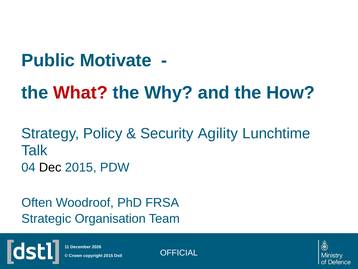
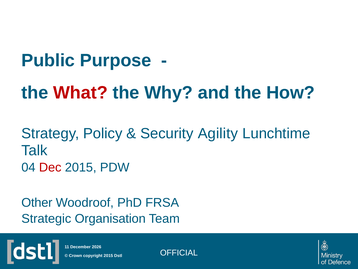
Motivate: Motivate -> Purpose (116, 60)
Dec colour: black -> red (50, 167)
Often: Often -> Other (37, 202)
